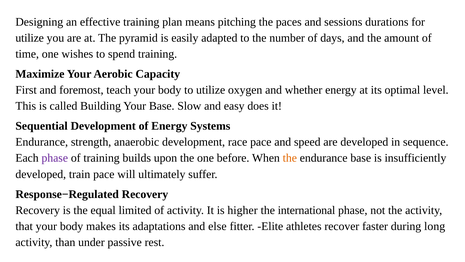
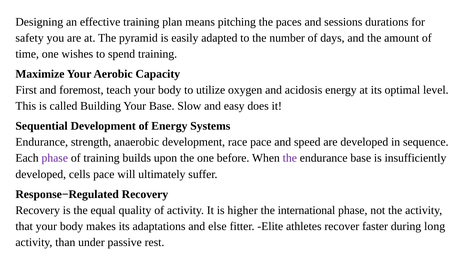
utilize: utilize -> safety (30, 38)
whether: whether -> acidosis (304, 90)
the colour: orange -> purple (290, 158)
train: train -> cells (80, 174)
limited: limited -> quality (135, 210)
